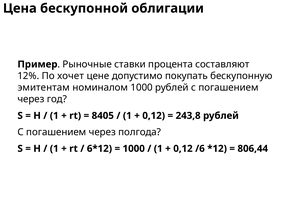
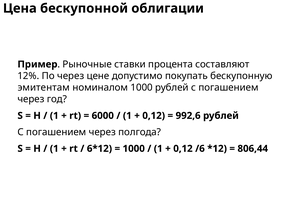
По хочет: хочет -> через (71, 76)
8405: 8405 -> 6000 (103, 116)
243,8: 243,8 -> 992,6 (188, 116)
